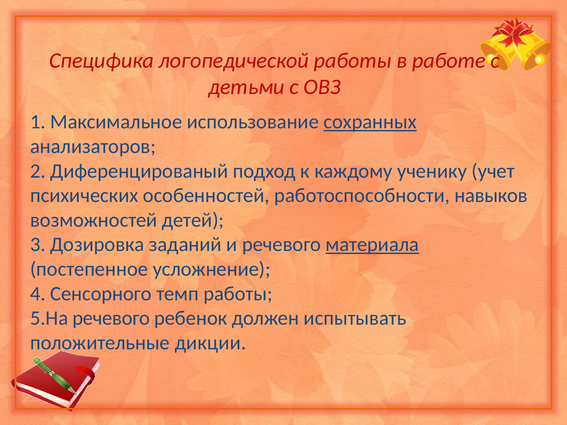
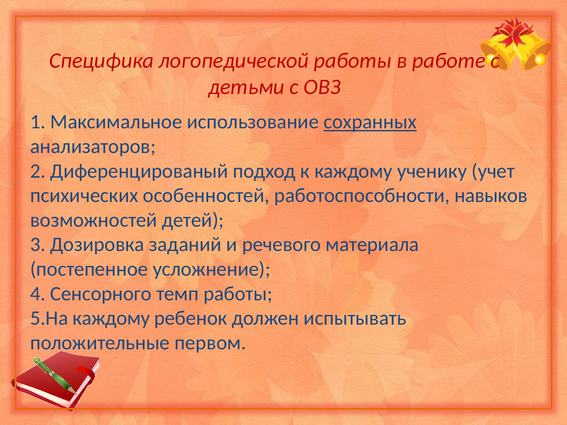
материала underline: present -> none (372, 245)
5.На речевого: речевого -> каждому (111, 318)
дикции: дикции -> первом (210, 343)
